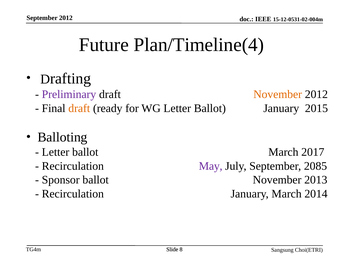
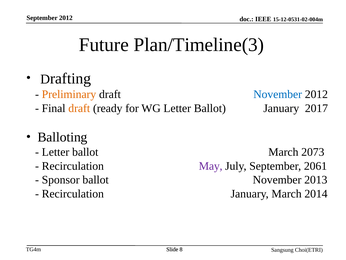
Plan/Timeline(4: Plan/Timeline(4 -> Plan/Timeline(3 (199, 45)
Preliminary colour: purple -> orange (69, 94)
November colour: orange -> blue (278, 94)
2015: 2015 -> 2017 (316, 108)
2017: 2017 -> 2073 (313, 152)
2085: 2085 -> 2061 (316, 166)
